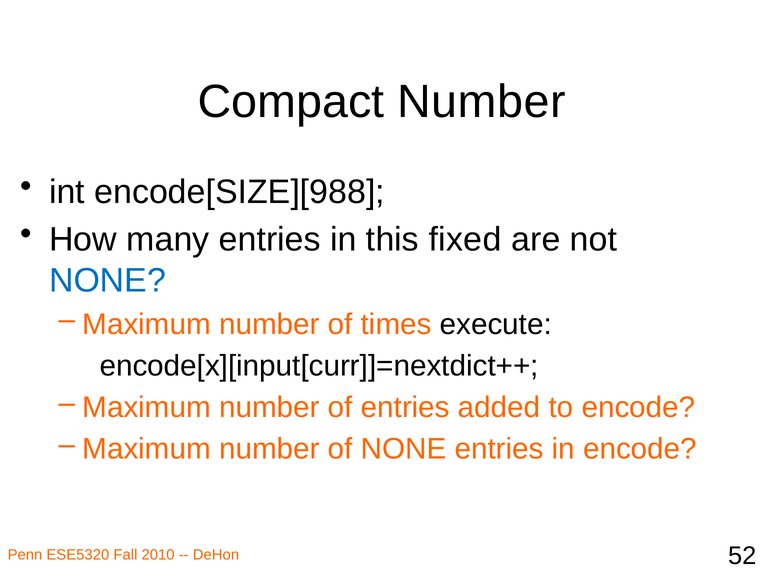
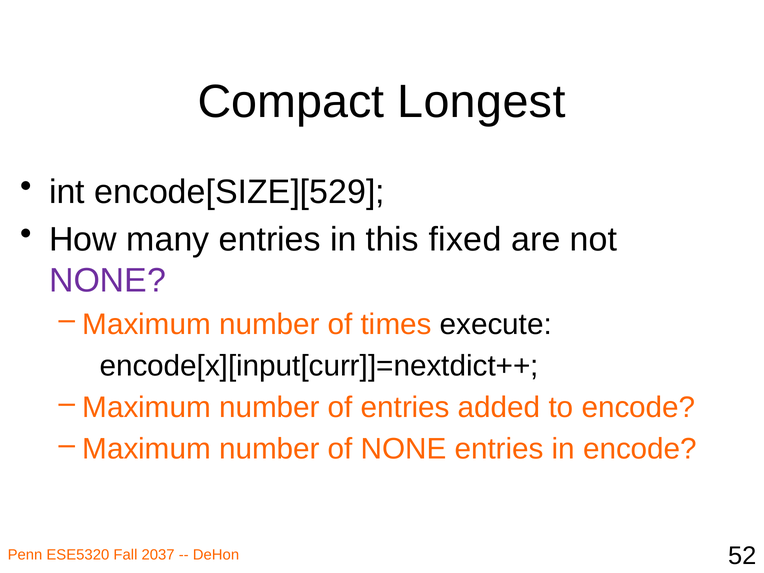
Compact Number: Number -> Longest (481, 102)
encode[SIZE][988: encode[SIZE][988 -> encode[SIZE][529 (240, 192)
NONE colour: blue -> purple (108, 280)
2010: 2010 -> 2037 (158, 555)
